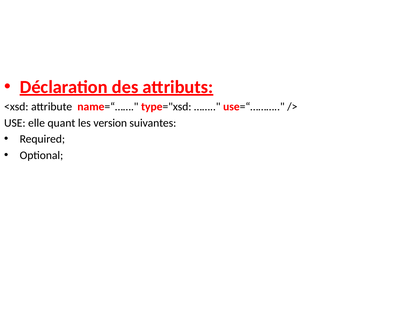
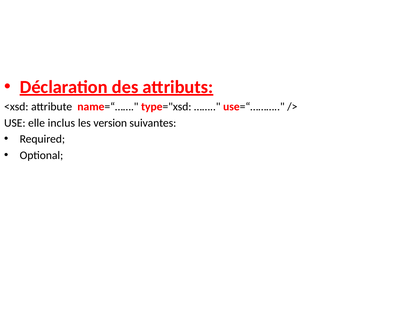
quant: quant -> inclus (61, 123)
